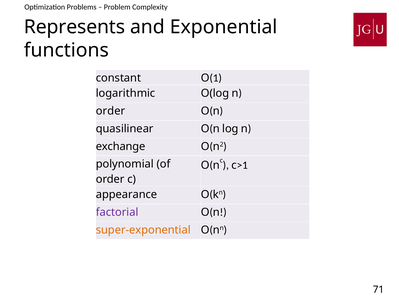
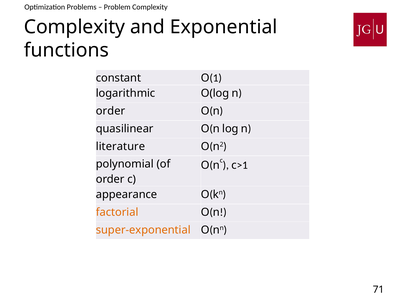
Represents: Represents -> Complexity (75, 27)
exchange: exchange -> literature (120, 146)
factorial colour: purple -> orange (117, 212)
